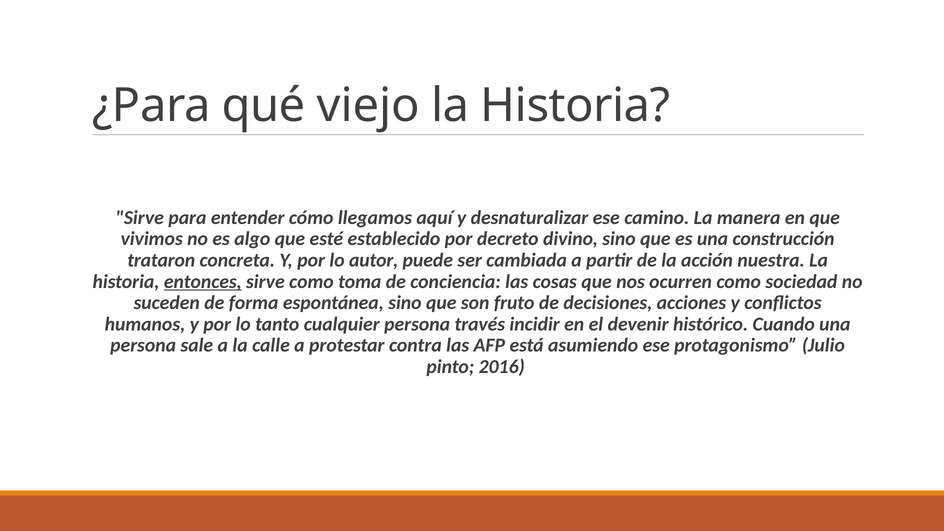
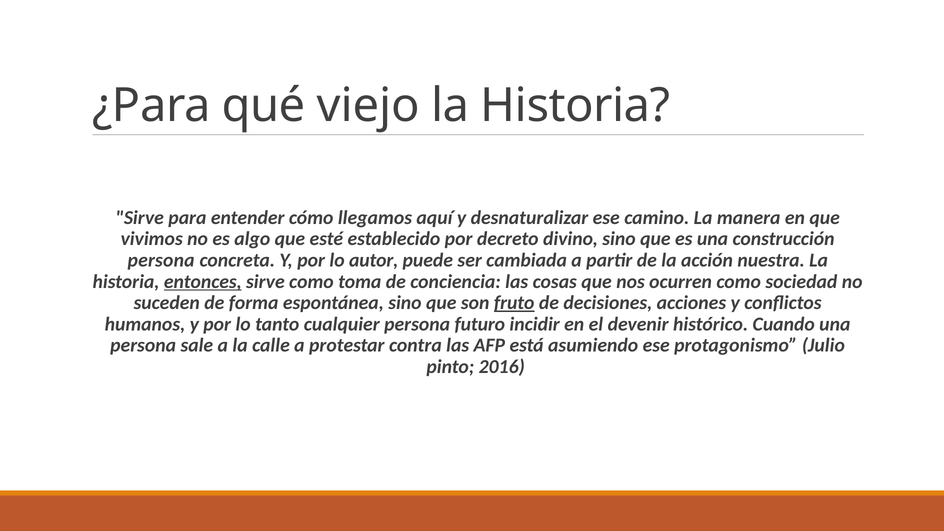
trataron: trataron -> persona (161, 260)
fruto underline: none -> present (514, 303)
través: través -> futuro (480, 324)
